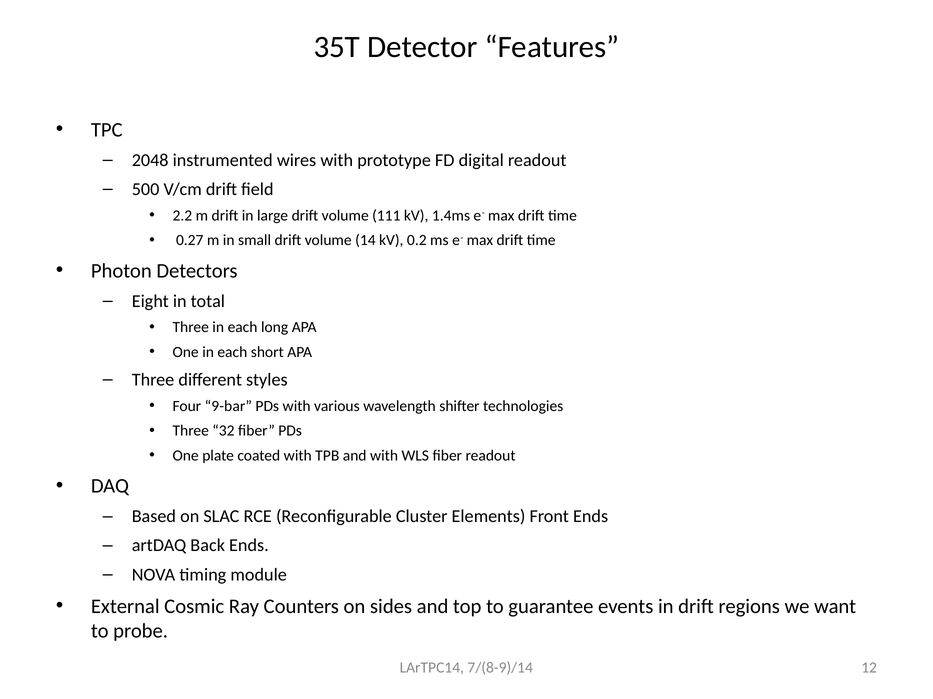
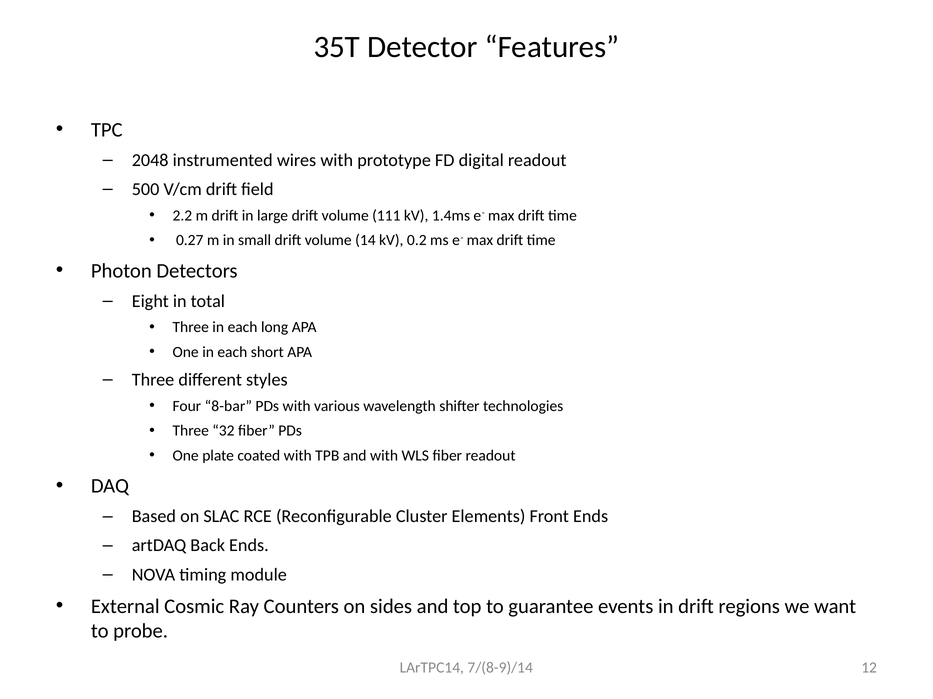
9-bar: 9-bar -> 8-bar (228, 406)
